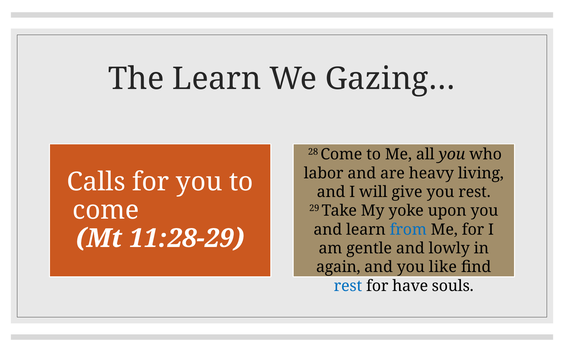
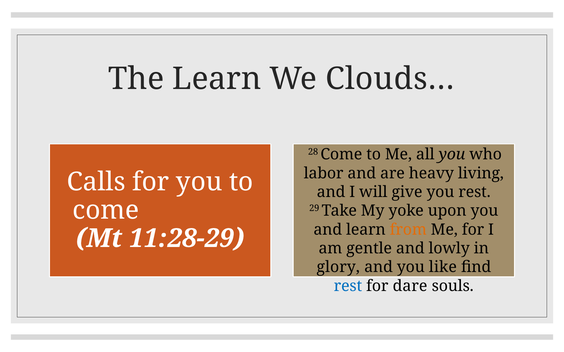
Gazing…: Gazing… -> Clouds… (390, 79)
from colour: blue -> orange (408, 230)
again: again -> glory (338, 267)
have: have -> dare (410, 286)
